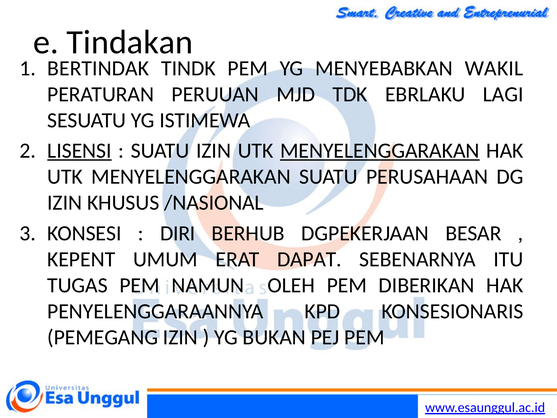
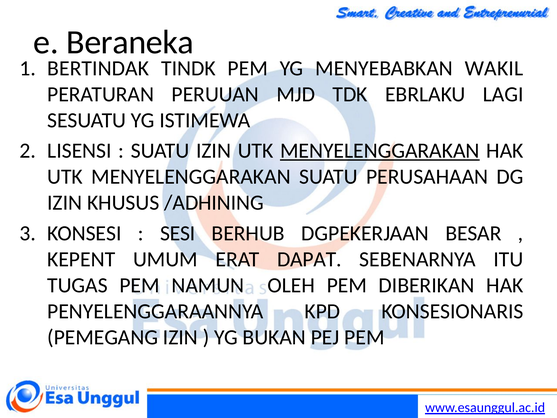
Tindakan: Tindakan -> Beraneka (130, 42)
LISENSI underline: present -> none (79, 151)
/NASIONAL: /NASIONAL -> /ADHINING (214, 203)
DIRI: DIRI -> SESI (178, 233)
